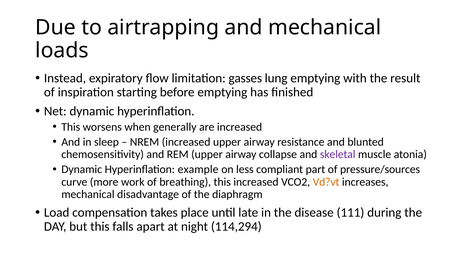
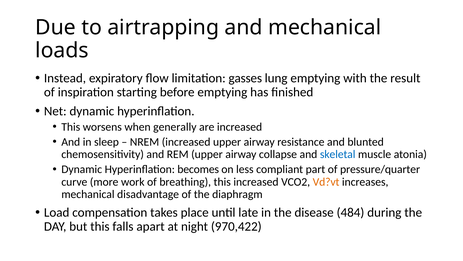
skeletal colour: purple -> blue (338, 154)
example: example -> becomes (198, 169)
pressure/sources: pressure/sources -> pressure/quarter (380, 169)
111: 111 -> 484 (350, 212)
114,294: 114,294 -> 970,422 (236, 226)
